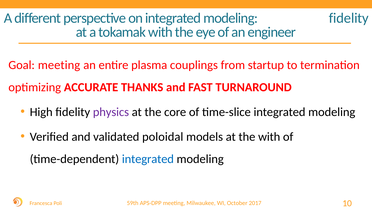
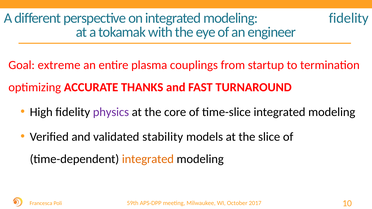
Goal meeting: meeting -> extreme (59, 65)
poloidal: poloidal -> stability (163, 137)
the with: with -> slice (269, 137)
integrated colour: blue -> orange (148, 159)
